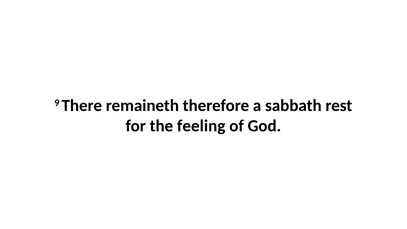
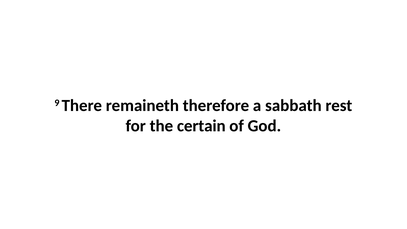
feeling: feeling -> certain (201, 126)
